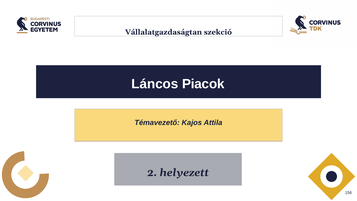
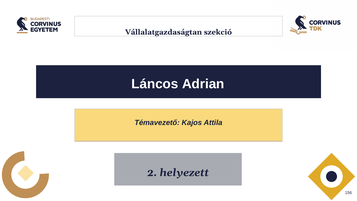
Piacok: Piacok -> Adrian (203, 84)
